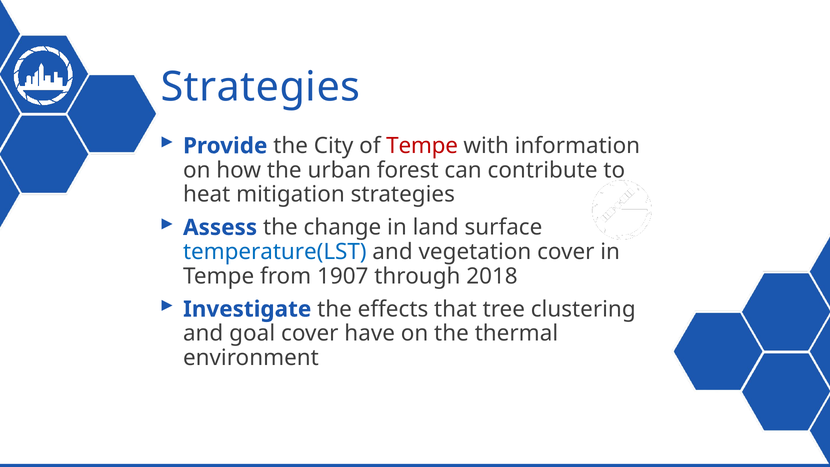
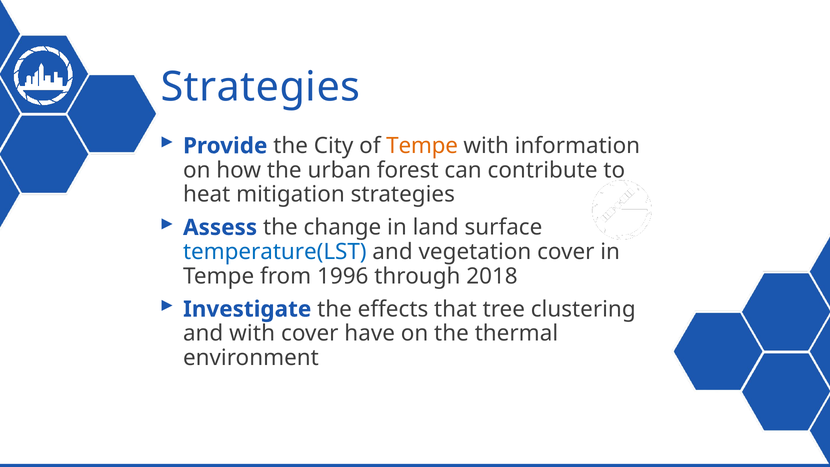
Tempe colour: red -> orange (422, 146)
1907: 1907 -> 1996 (343, 276)
and goal: goal -> with (252, 333)
